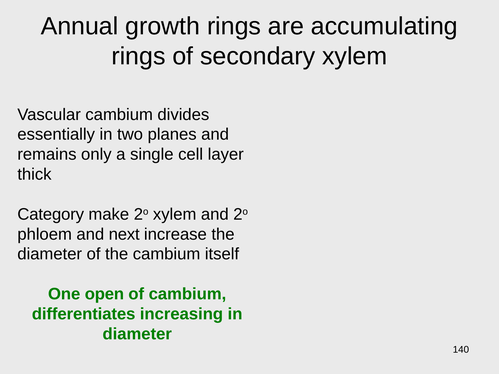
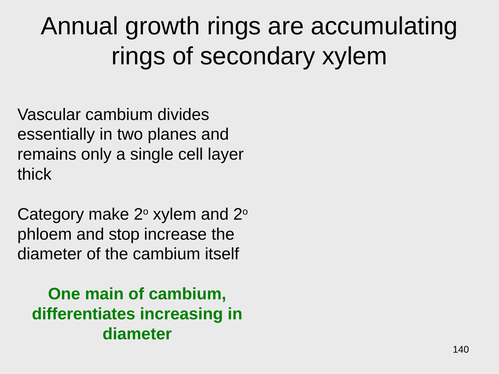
next: next -> stop (124, 234)
open: open -> main (104, 294)
